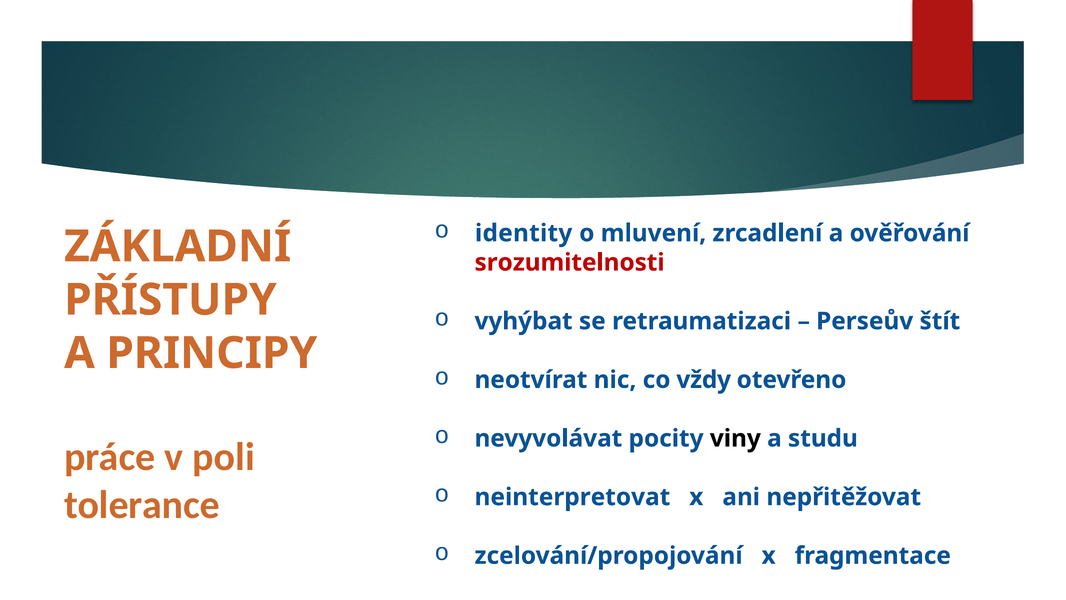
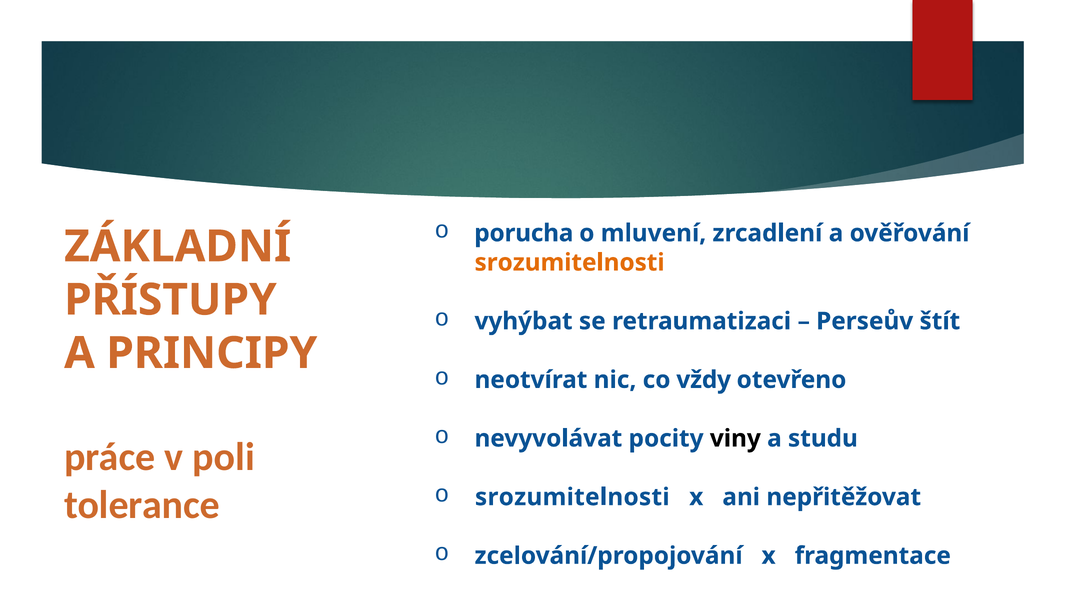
identity: identity -> porucha (524, 233)
srozumitelnosti colour: red -> orange (570, 262)
o neinterpretovat: neinterpretovat -> srozumitelnosti (572, 497)
